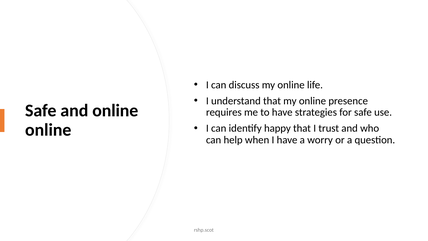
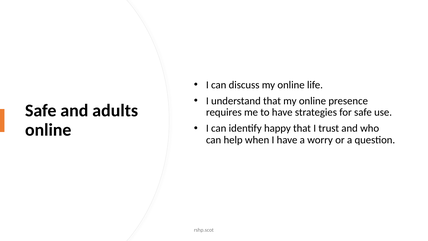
and online: online -> adults (115, 110)
